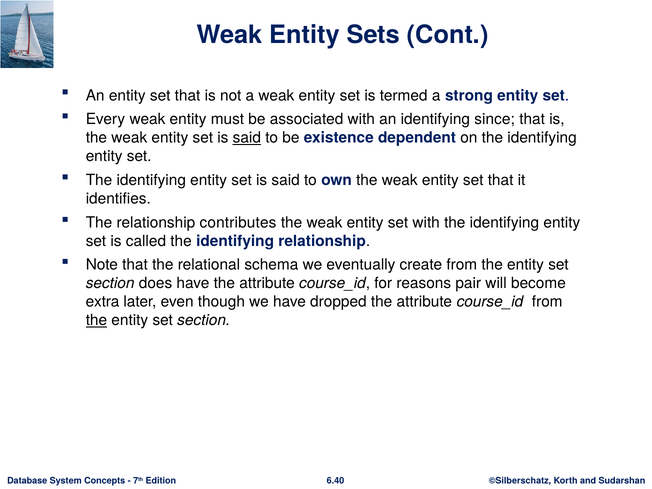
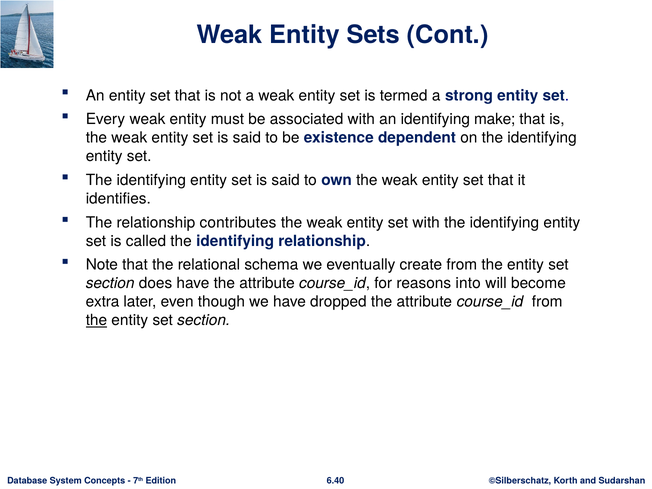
since: since -> make (495, 119)
said underline: present -> none (247, 138)
pair: pair -> into (468, 283)
